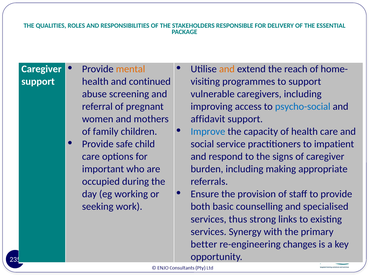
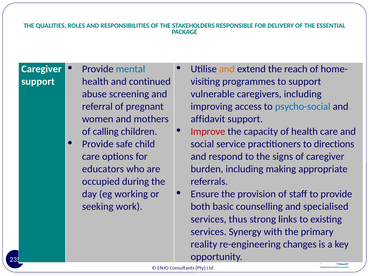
mental colour: orange -> blue (131, 69)
Improve colour: blue -> red (208, 132)
family: family -> calling (106, 132)
impatient: impatient -> directions (334, 144)
important: important -> educators (103, 170)
better: better -> reality (204, 245)
